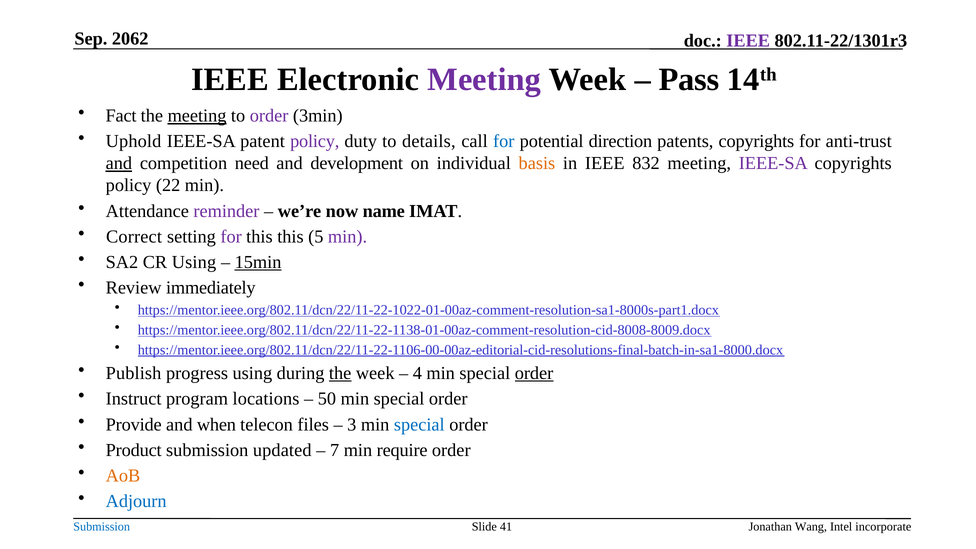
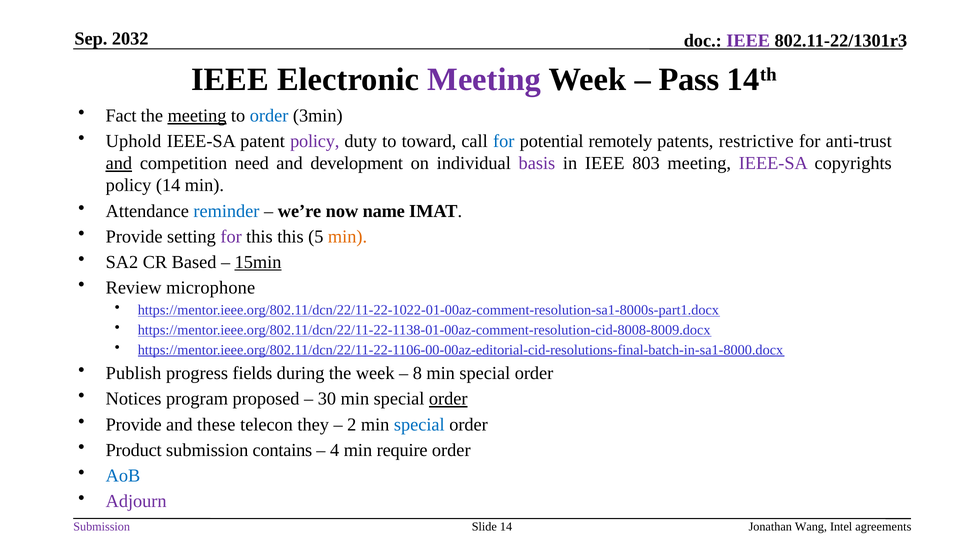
2062: 2062 -> 2032 (130, 39)
order colour: purple -> blue (269, 116)
details: details -> toward (429, 141)
direction: direction -> remotely (620, 141)
patents copyrights: copyrights -> restrictive (756, 141)
basis colour: orange -> purple (537, 163)
832: 832 -> 803 (646, 163)
policy 22: 22 -> 14 (168, 185)
reminder colour: purple -> blue (226, 211)
Correct: Correct -> Provide (134, 237)
min colour: purple -> orange (348, 237)
CR Using: Using -> Based (194, 262)
immediately: immediately -> microphone (211, 288)
progress using: using -> fields (252, 373)
the underline: present -> none (340, 373)
4: 4 -> 8 (417, 373)
order underline: present -> none (534, 373)
Instruct: Instruct -> Notices (134, 399)
locations: locations -> proposed (266, 399)
50: 50 -> 30 (327, 399)
order underline: none -> present (448, 399)
when: when -> these (216, 425)
files: files -> they (313, 425)
3: 3 -> 2 (352, 425)
updated: updated -> contains (282, 450)
7: 7 -> 4 (335, 450)
AoB colour: orange -> blue (123, 476)
Adjourn colour: blue -> purple (136, 501)
Submission colour: blue -> purple (102, 526)
Slide 41: 41 -> 14 (506, 527)
incorporate: incorporate -> agreements (883, 527)
